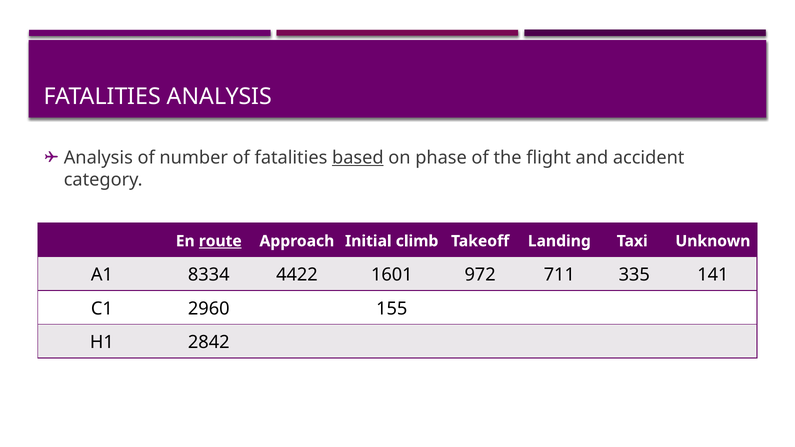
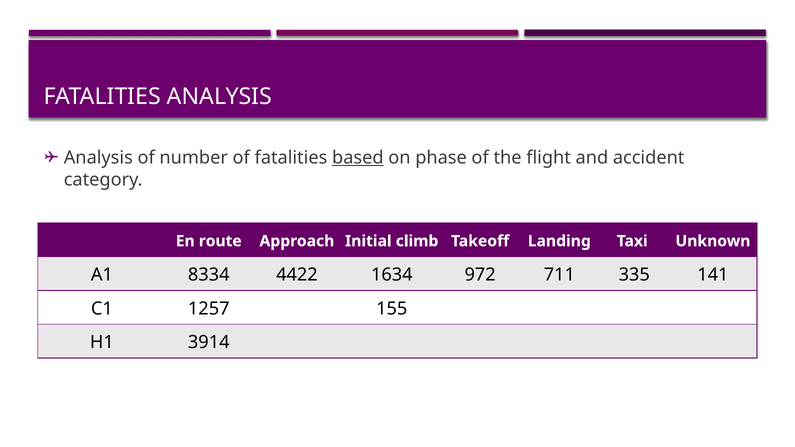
route underline: present -> none (220, 241)
1601: 1601 -> 1634 (392, 275)
2960: 2960 -> 1257 (209, 309)
2842: 2842 -> 3914 (209, 343)
